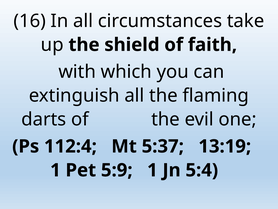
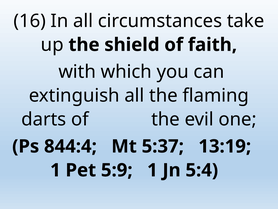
112:4: 112:4 -> 844:4 (70, 146)
